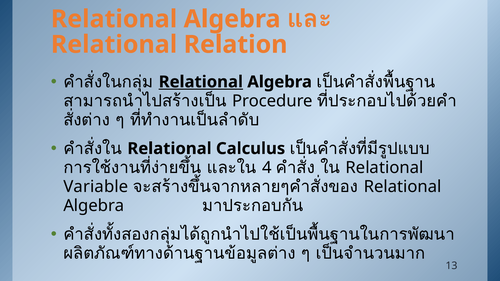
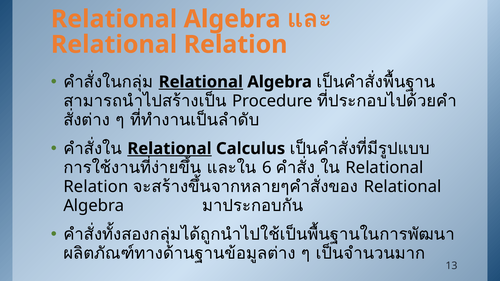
Relational underline: none -> present (170, 149)
4: 4 -> 6 (267, 168)
Variable: Variable -> Relation (96, 187)
